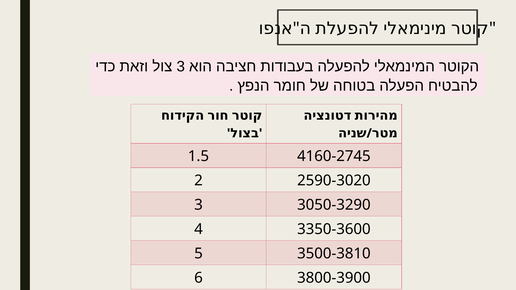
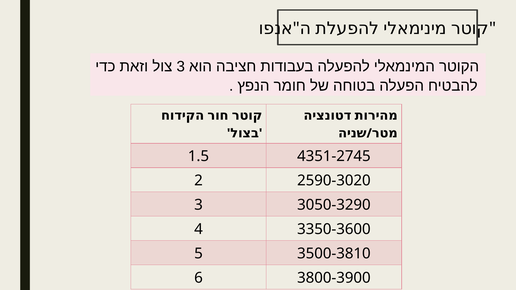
4160-2745: 4160-2745 -> 4351-2745 (334, 156)
